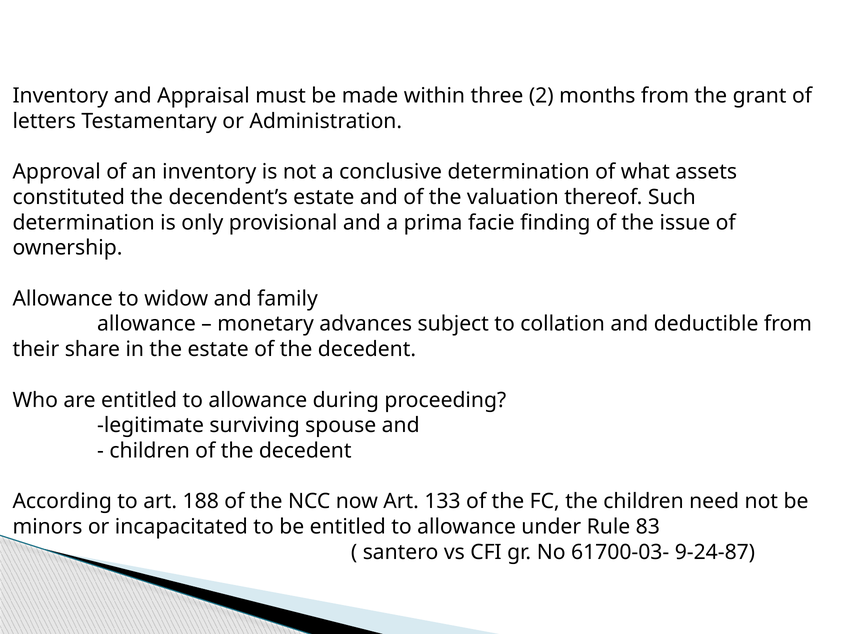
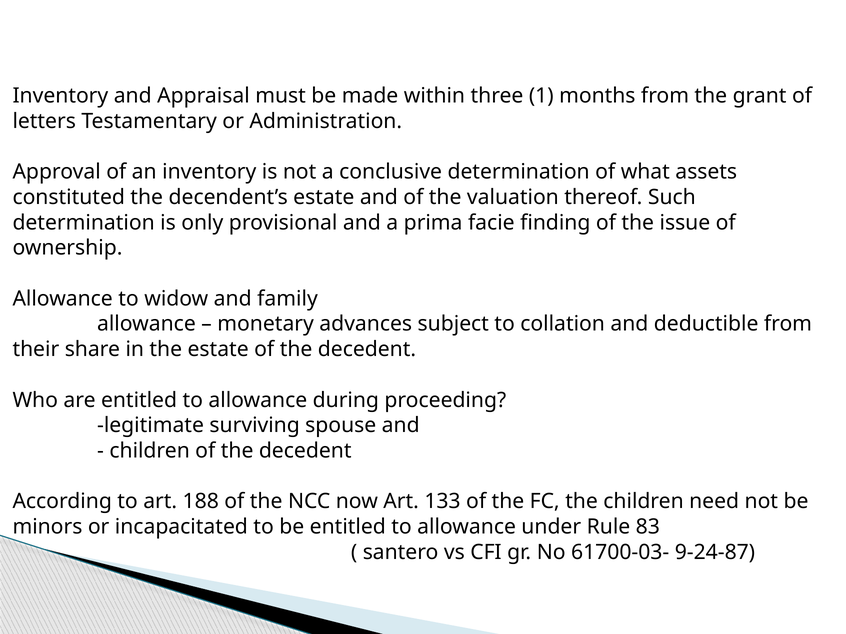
2: 2 -> 1 (541, 96)
